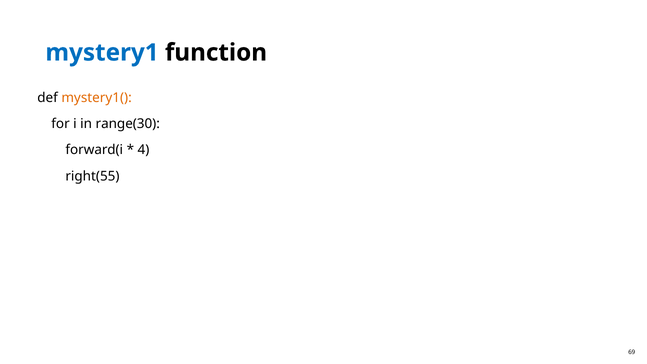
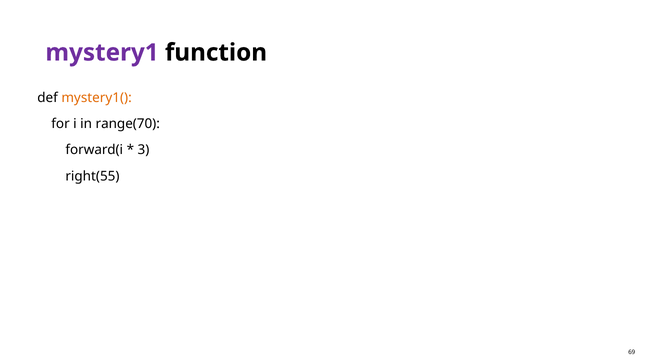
mystery1 colour: blue -> purple (102, 53)
range(30: range(30 -> range(70 (128, 124)
4: 4 -> 3 (143, 150)
